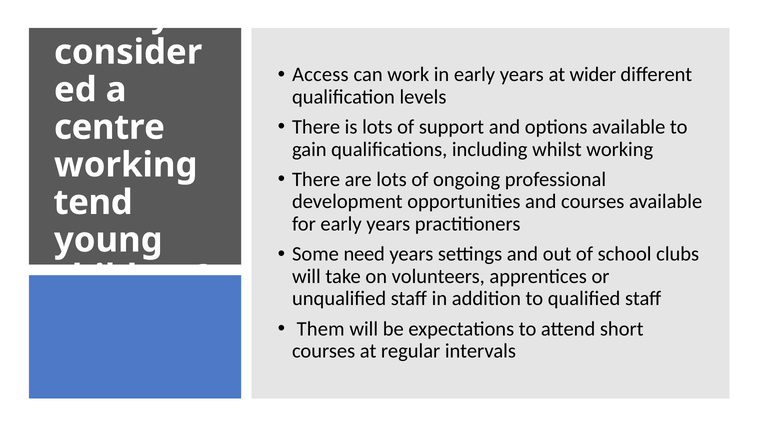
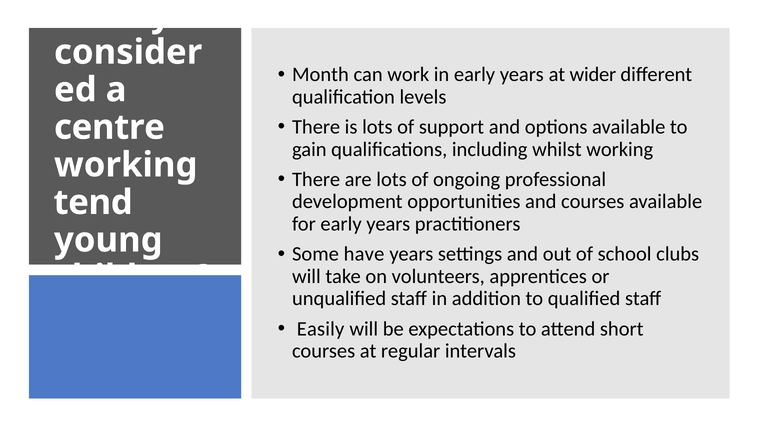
Access: Access -> Month (320, 74)
Some need: need -> have (364, 254)
Them: Them -> Easily (321, 328)
